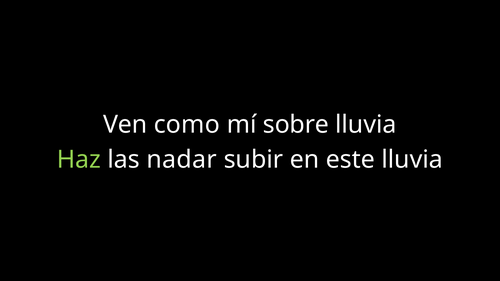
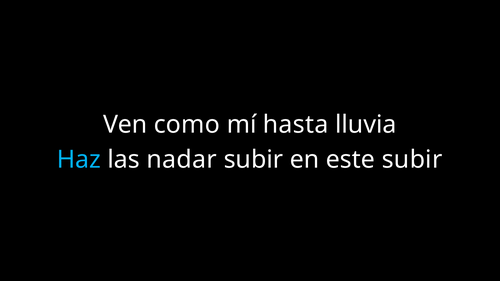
sobre: sobre -> hasta (296, 125)
Haz colour: light green -> light blue (79, 160)
este lluvia: lluvia -> subir (412, 160)
